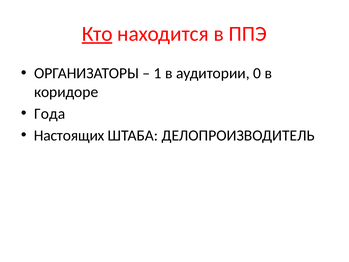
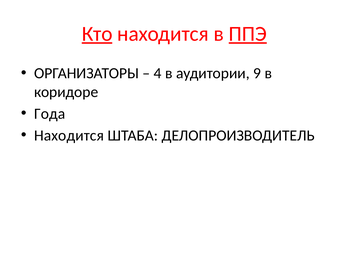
ППЭ underline: none -> present (248, 34)
1: 1 -> 4 (158, 73)
0: 0 -> 9 (257, 73)
Настоящих: Настоящих -> Находится (69, 135)
